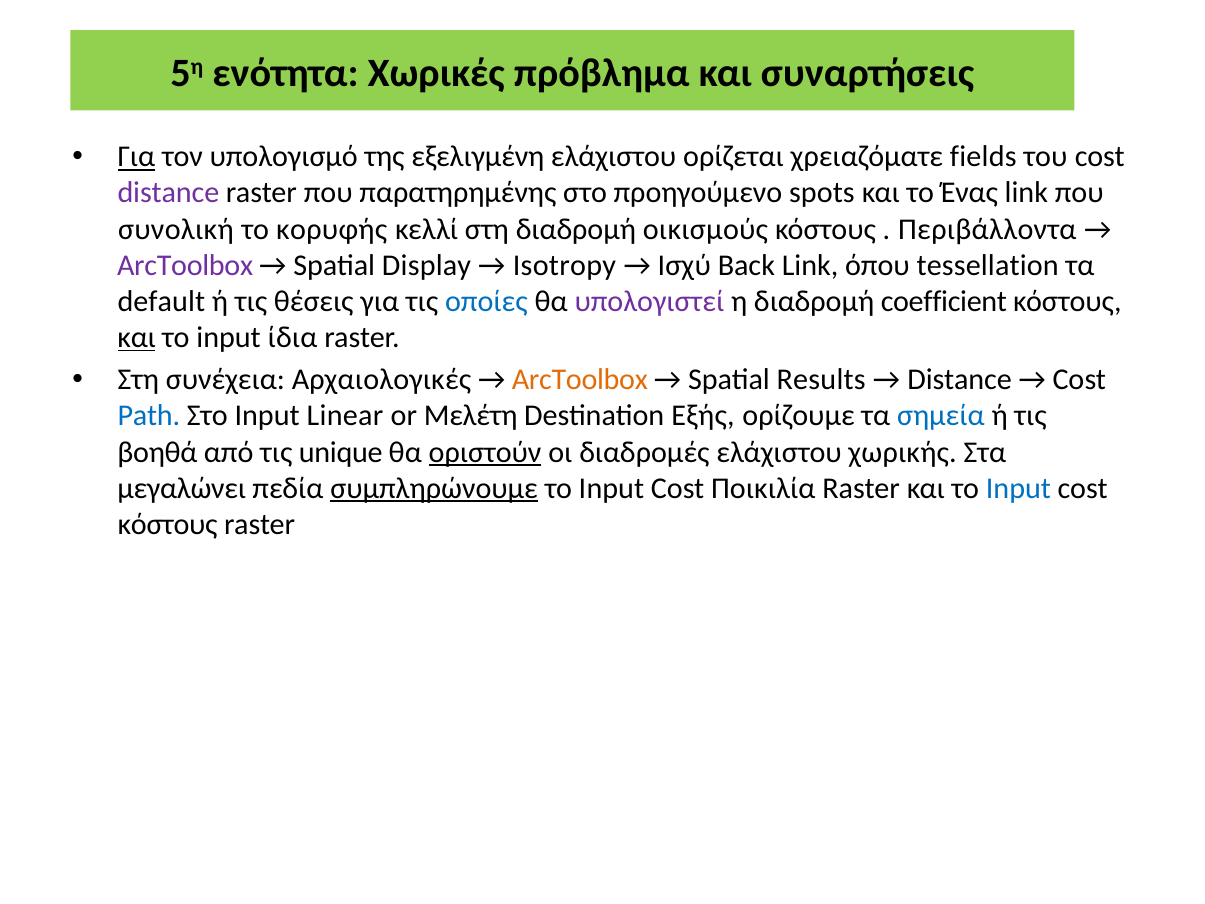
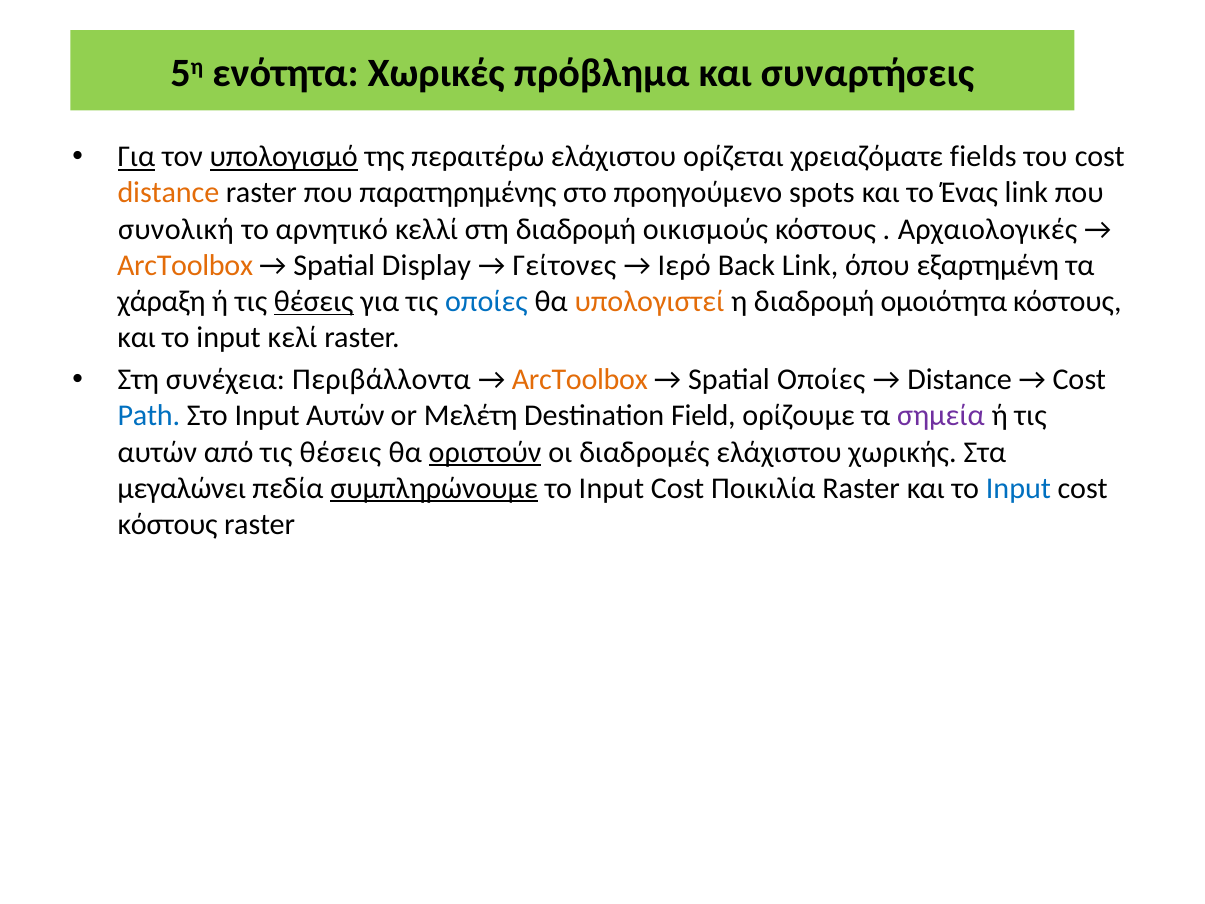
υπολογισμό underline: none -> present (284, 157)
εξελιγμένη: εξελιγμένη -> περαιτέρω (478, 157)
distance colour: purple -> orange (168, 193)
κορυφής: κορυφής -> αρνητικό (332, 229)
Περιβάλλοντα: Περιβάλλοντα -> Αρχαιολογικές (987, 229)
ArcToolbox colour: purple -> orange (185, 265)
Isotropy: Isotropy -> Γείτονες (564, 265)
Ισχύ: Ισχύ -> Ιερό (684, 265)
tessellation: tessellation -> εξαρτημένη (988, 265)
default: default -> χάραξη (161, 301)
θέσεις underline: none -> present (314, 301)
υπολογιστεί colour: purple -> orange (649, 301)
coefficient: coefficient -> ομοιότητα (944, 301)
και underline: present -> none (137, 338)
ίδια: ίδια -> κελί (293, 338)
Αρχαιολογικές: Αρχαιολογικές -> Περιβάλλοντα (381, 380)
Spatial Results: Results -> Οποίες (821, 380)
Ιnput Linear: Linear -> Αυτών (345, 416)
Εξής: Εξής -> Field (703, 416)
σημεία colour: blue -> purple (941, 416)
βοηθά: βοηθά -> αυτών (157, 452)
από τις unique: unique -> θέσεις (340, 452)
